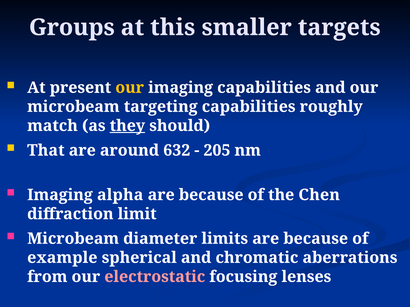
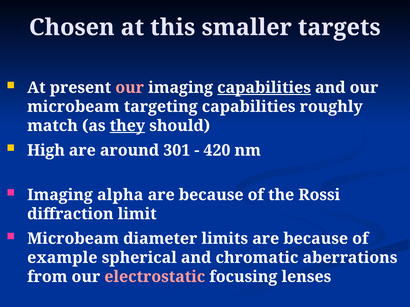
Groups: Groups -> Chosen (72, 28)
our colour: yellow -> pink (130, 88)
capabilities underline: none -> present (264, 88)
That: That -> High (46, 151)
632: 632 -> 301 (177, 151)
205: 205 -> 420 (217, 151)
Chen: Chen -> Rossi (319, 195)
